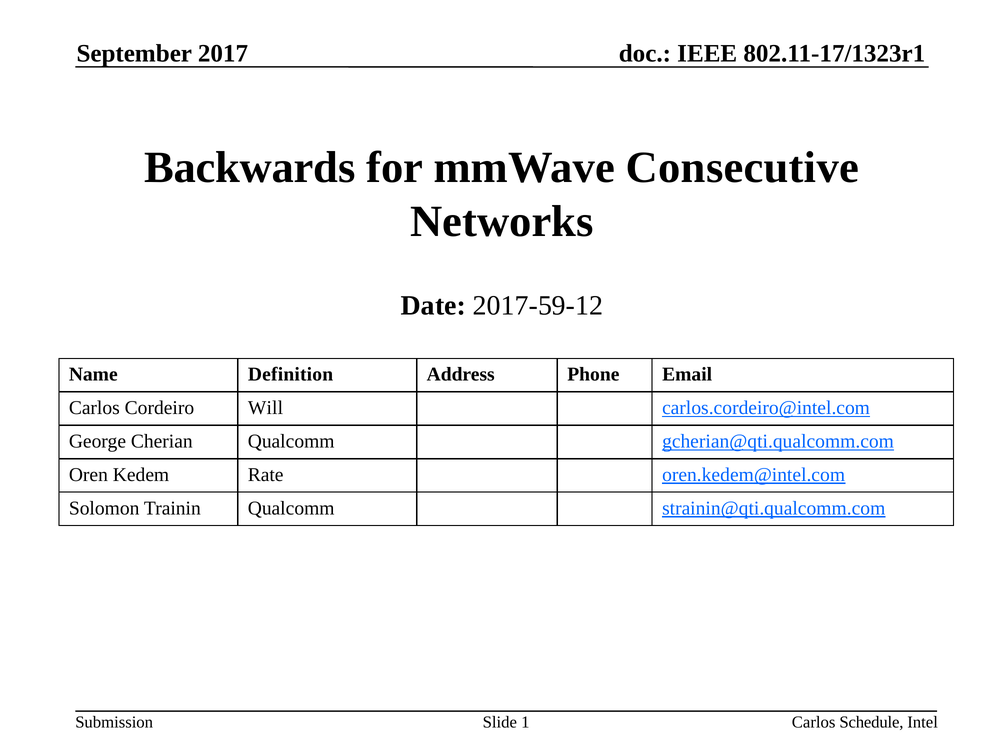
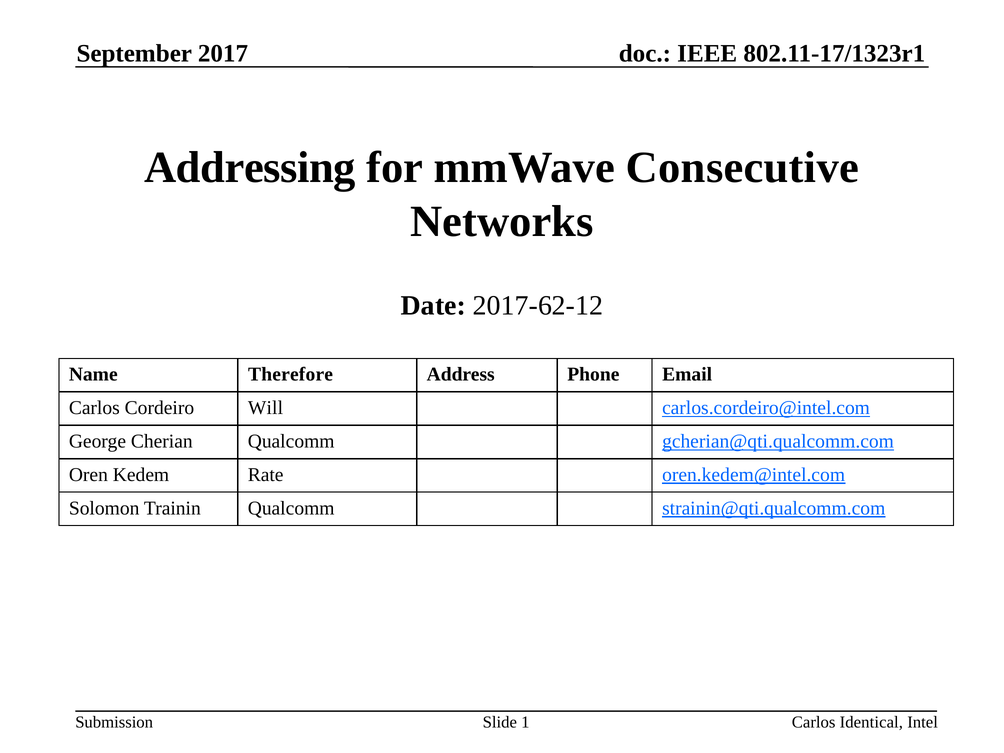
Backwards: Backwards -> Addressing (250, 168)
2017-59-12: 2017-59-12 -> 2017-62-12 (538, 305)
Definition: Definition -> Therefore (291, 374)
Schedule: Schedule -> Identical (871, 722)
